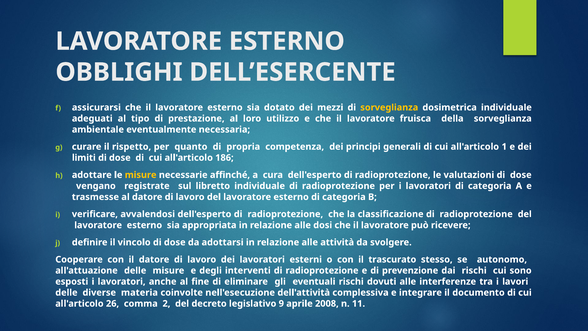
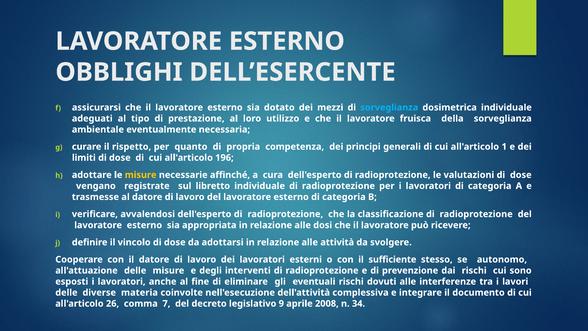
sorveglianza colour: yellow -> light blue (389, 107)
186: 186 -> 196 (224, 158)
trascurato: trascurato -> sufficiente (392, 259)
2: 2 -> 7 (166, 303)
11: 11 -> 34 (359, 303)
